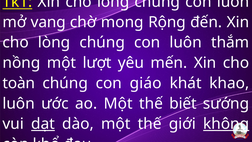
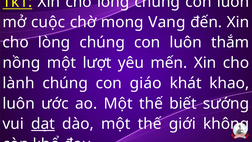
vang: vang -> cuộc (48, 22)
Rộng: Rộng -> Vang (167, 22)
toàn: toàn -> lành (19, 83)
không underline: present -> none (226, 124)
